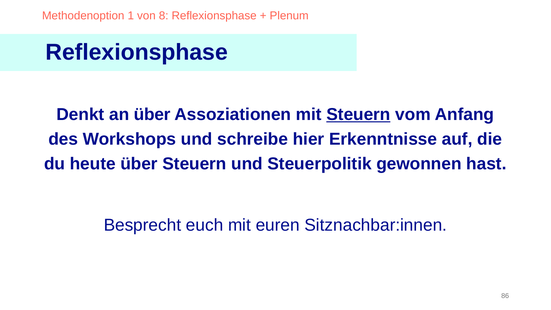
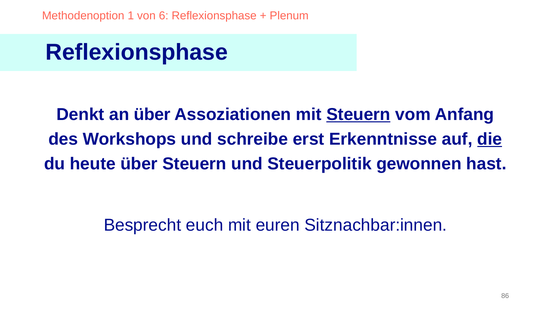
8: 8 -> 6 (164, 16)
hier: hier -> erst (309, 139)
die underline: none -> present (490, 139)
